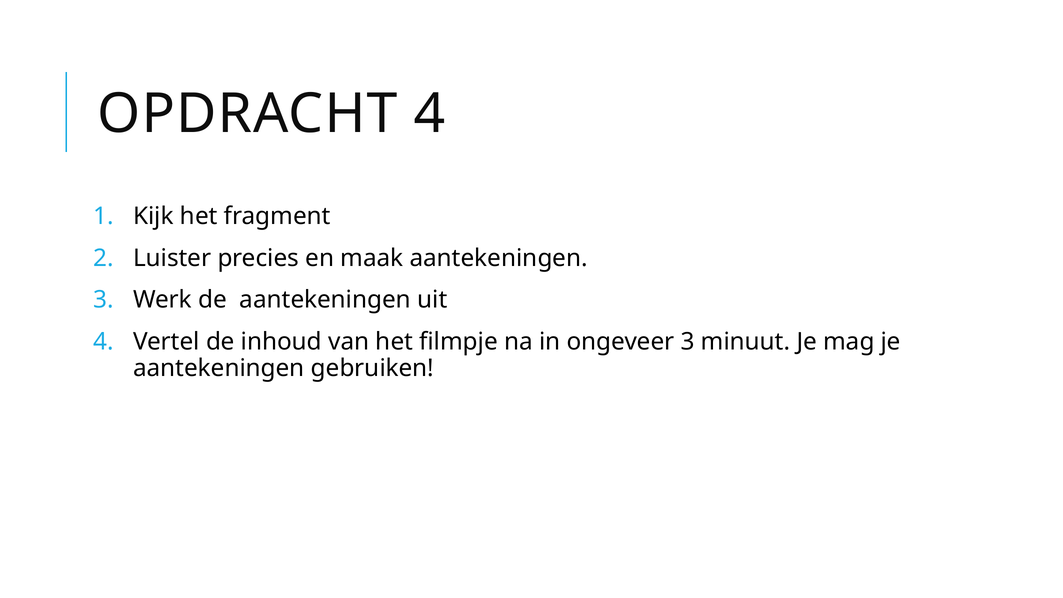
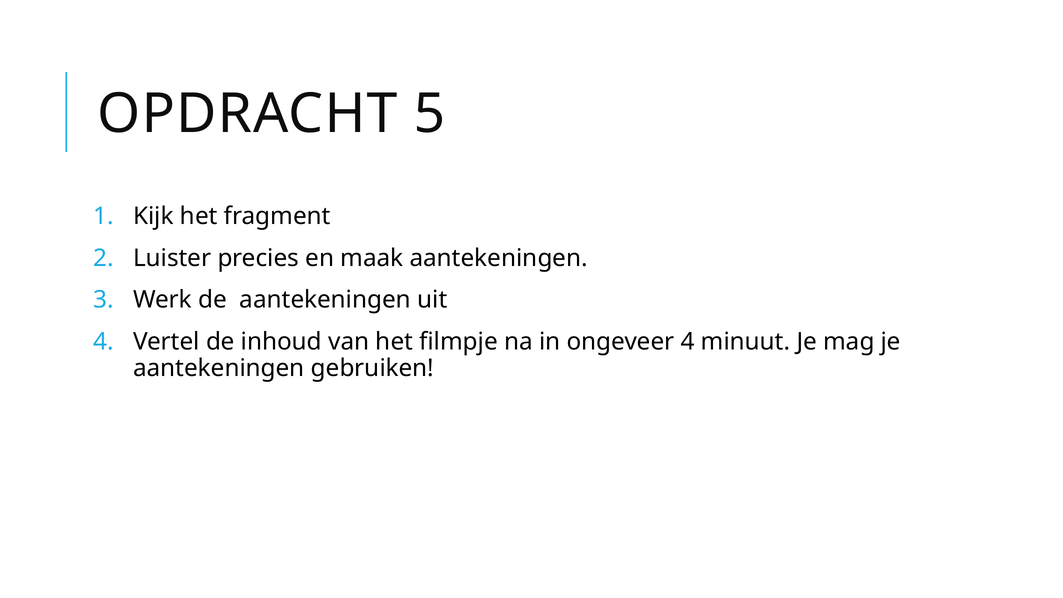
OPDRACHT 4: 4 -> 5 (430, 114)
ongeveer 3: 3 -> 4 (688, 342)
